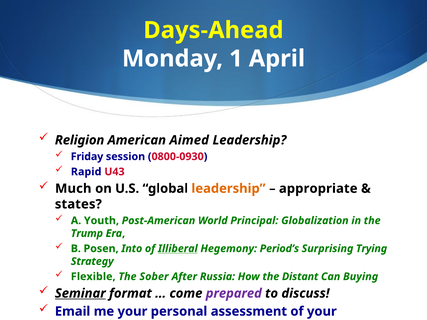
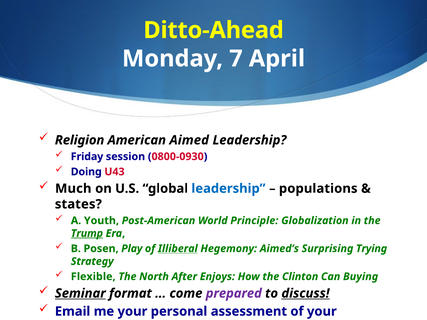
Days-Ahead: Days-Ahead -> Ditto-Ahead (214, 30)
1: 1 -> 7 (236, 59)
Rapid: Rapid -> Doing (86, 172)
leadership colour: orange -> blue (228, 189)
appropriate: appropriate -> populations (318, 189)
Principal: Principal -> Principle (254, 221)
Trump underline: none -> present (87, 234)
Into: Into -> Play (132, 249)
Period’s: Period’s -> Aimed’s (279, 249)
Sober: Sober -> North (154, 277)
Russia: Russia -> Enjoys (217, 277)
Distant: Distant -> Clinton (300, 277)
discuss underline: none -> present (305, 294)
